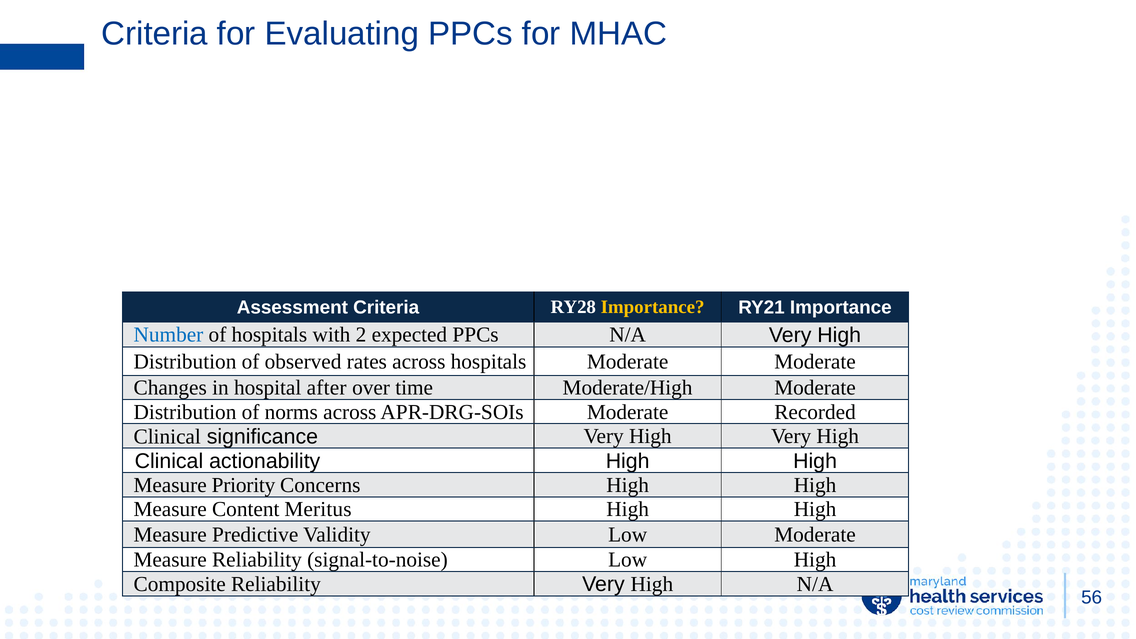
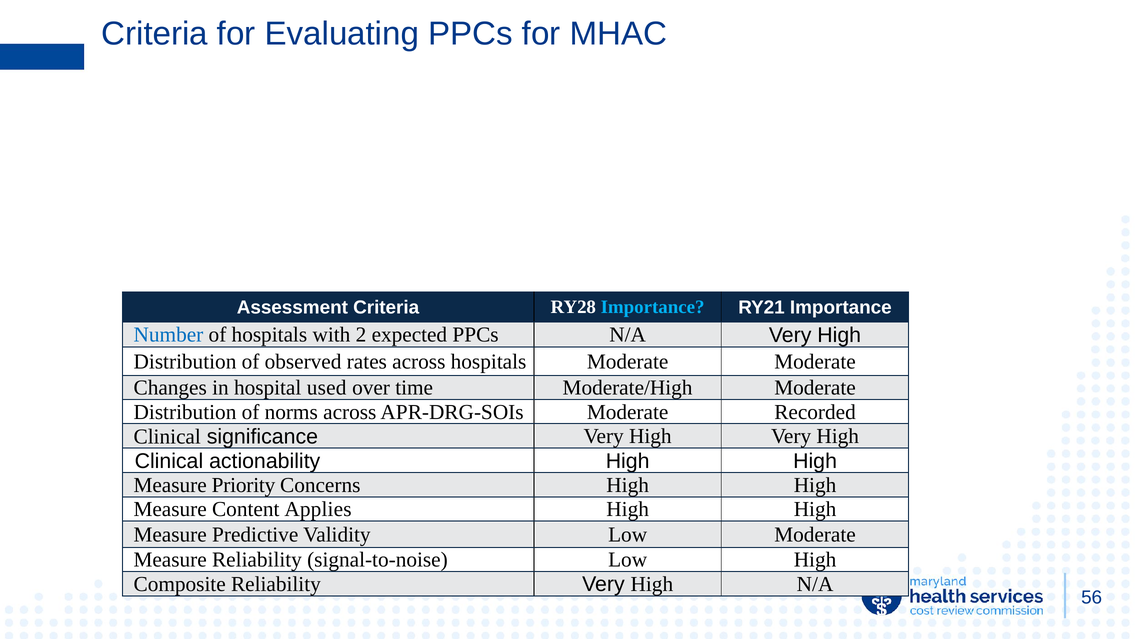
Importance colour: yellow -> light blue (653, 307)
after: after -> used (327, 388)
Meritus: Meritus -> Applies (318, 509)
